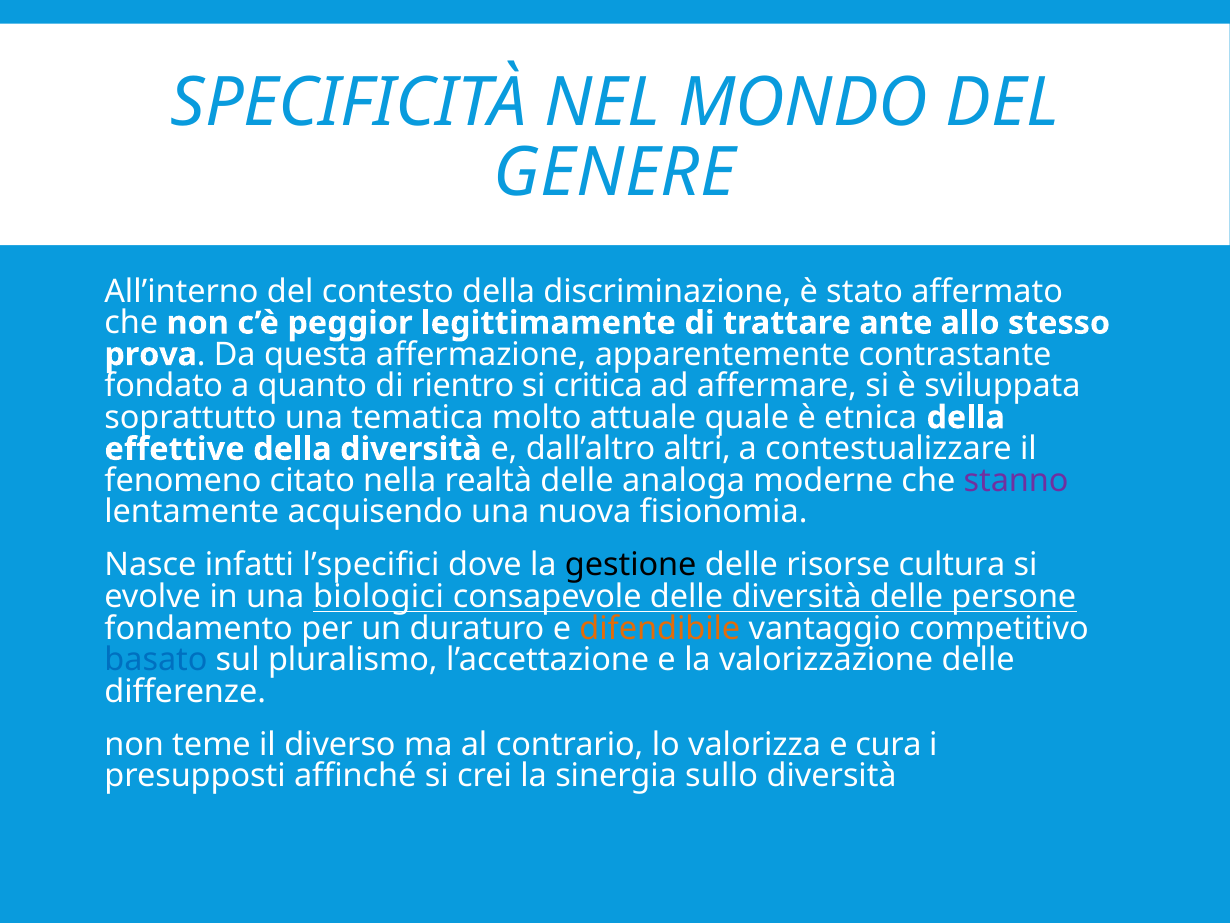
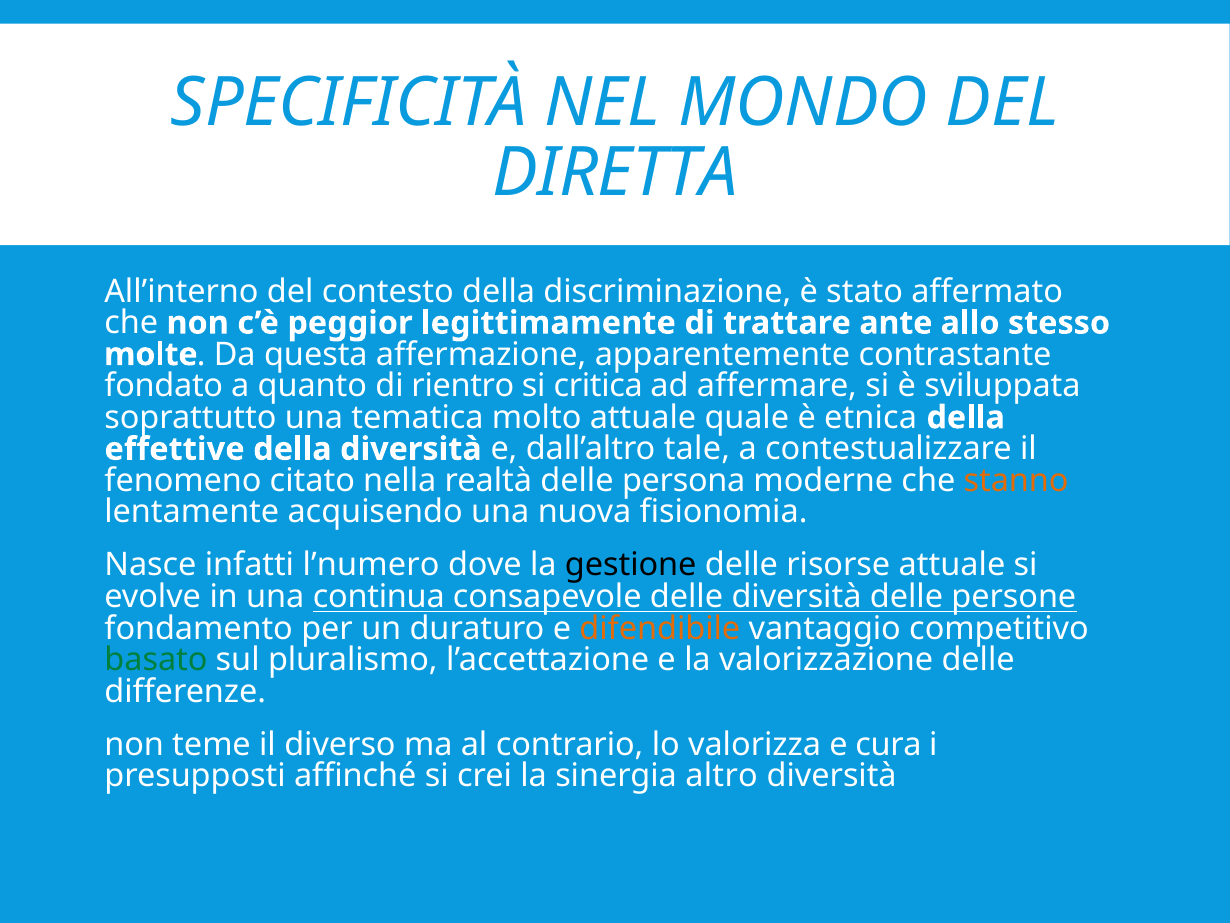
GENERE: GENERE -> DIRETTA (615, 173)
prova: prova -> molte (151, 354)
altri: altri -> tale (697, 449)
analoga: analoga -> persona (684, 480)
stanno colour: purple -> orange (1016, 480)
l’specifici: l’specifici -> l’numero (371, 565)
risorse cultura: cultura -> attuale (952, 565)
biologici: biologici -> continua (379, 596)
basato colour: blue -> green (156, 659)
sullo: sullo -> altro (722, 776)
